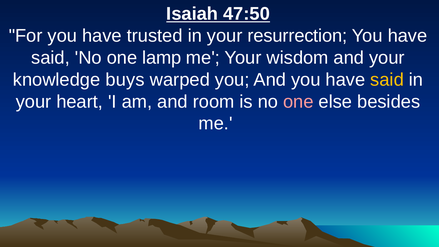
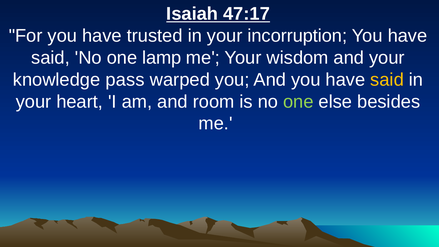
47:50: 47:50 -> 47:17 (247, 14)
resurrection: resurrection -> incorruption (297, 36)
buys: buys -> pass (125, 80)
one colour: pink -> light green (298, 102)
